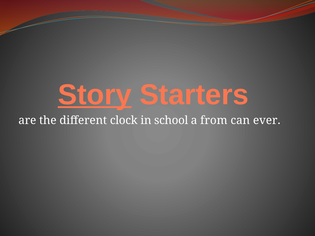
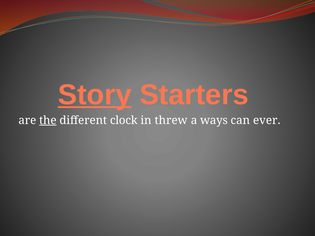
the underline: none -> present (48, 120)
school: school -> threw (171, 120)
from: from -> ways (214, 120)
